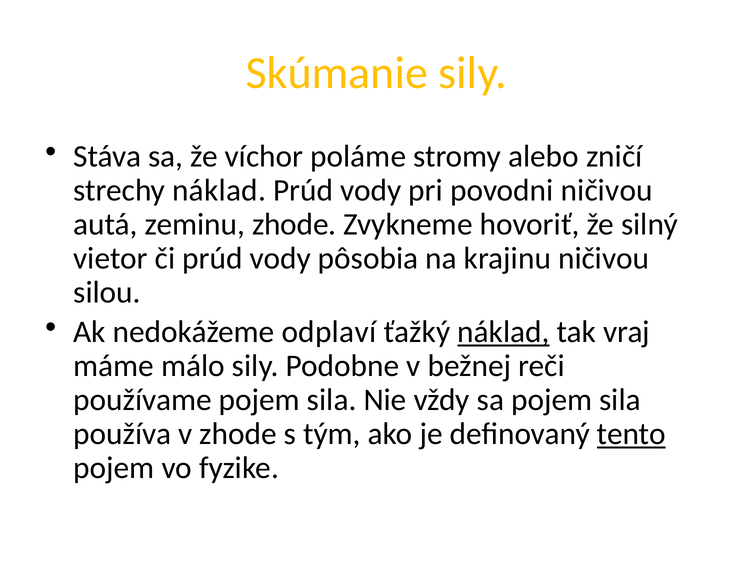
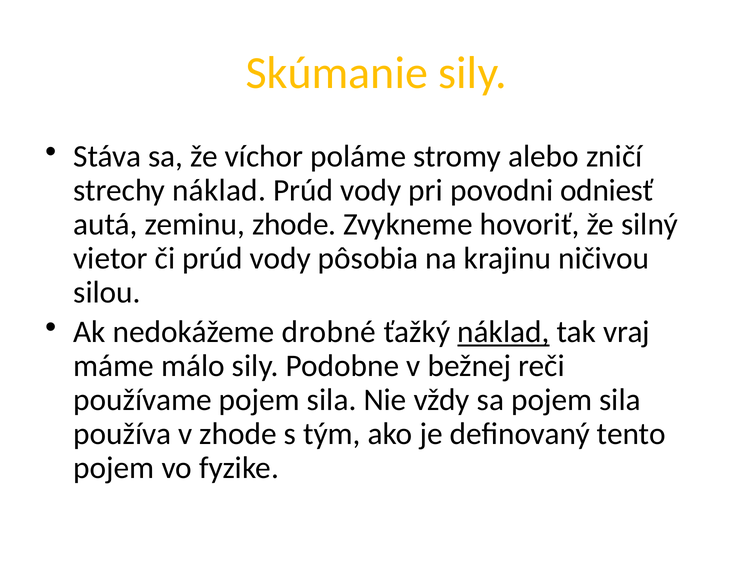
povodni ničivou: ničivou -> odniesť (607, 190)
odplaví: odplaví -> drobné (329, 332)
tento underline: present -> none (631, 434)
